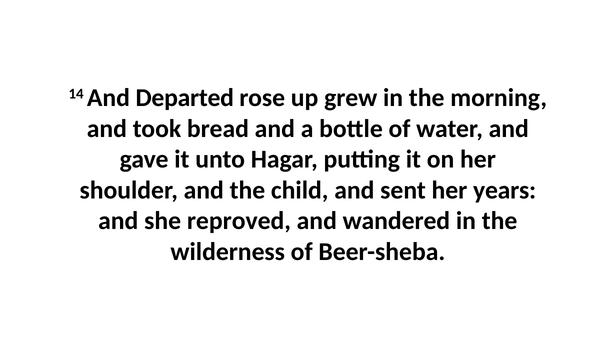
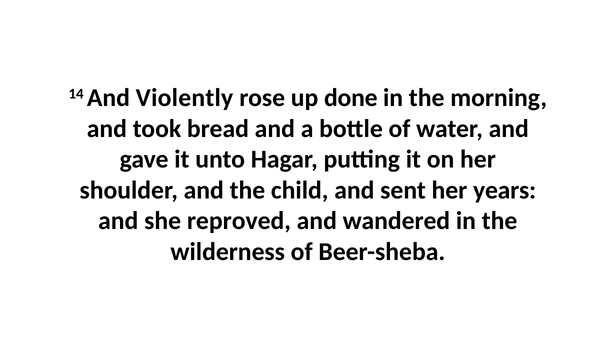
Departed: Departed -> Violently (184, 98)
grew: grew -> done (351, 98)
